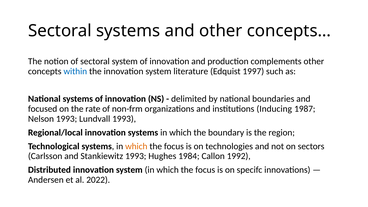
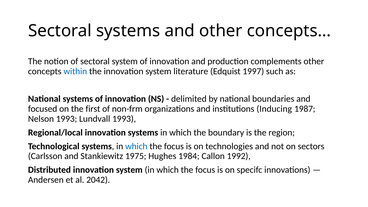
rate: rate -> first (93, 109)
which colour: orange -> blue (136, 146)
Stankiewitz 1993: 1993 -> 1975 (136, 156)
2022: 2022 -> 2042 (98, 180)
